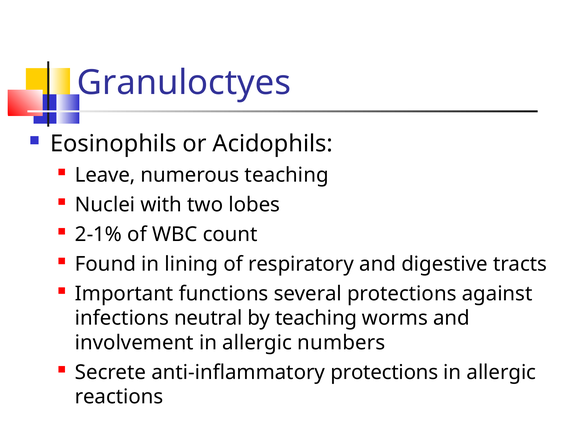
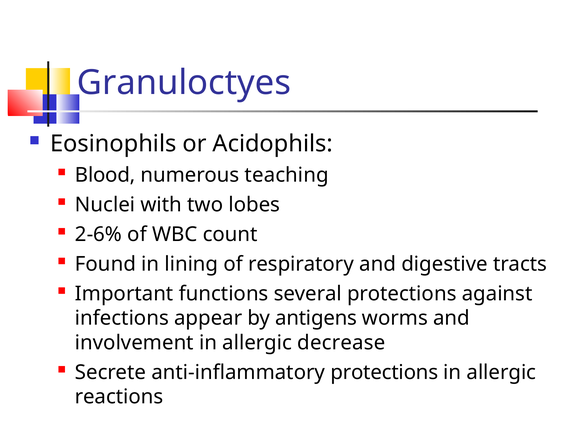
Leave: Leave -> Blood (105, 175)
2-1%: 2-1% -> 2-6% (98, 234)
neutral: neutral -> appear (208, 318)
by teaching: teaching -> antigens (316, 318)
numbers: numbers -> decrease (341, 343)
